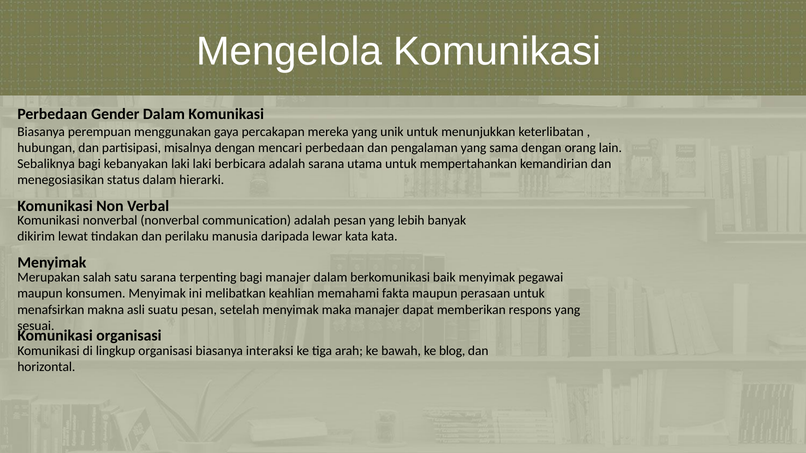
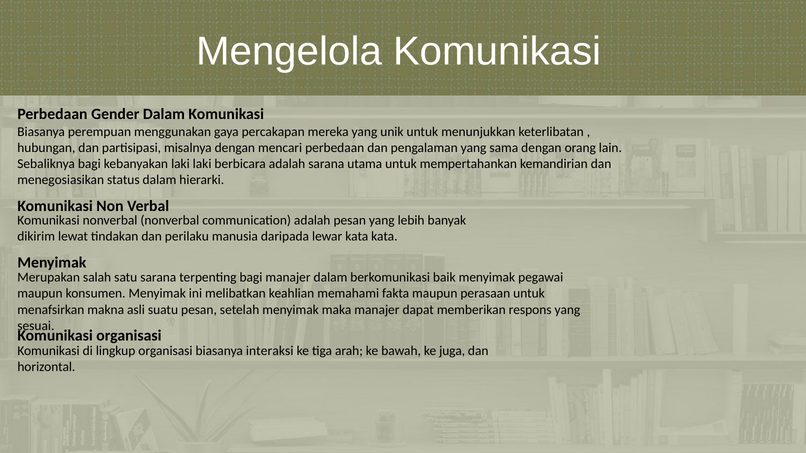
blog: blog -> juga (452, 351)
